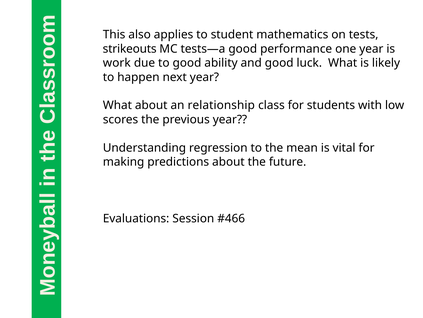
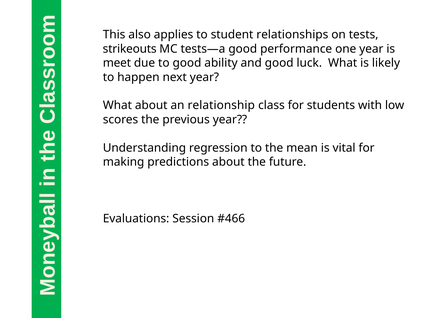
mathematics: mathematics -> relationships (292, 35)
work: work -> meet (117, 63)
